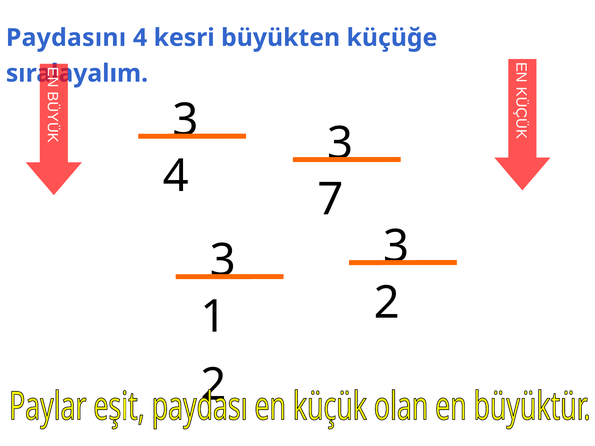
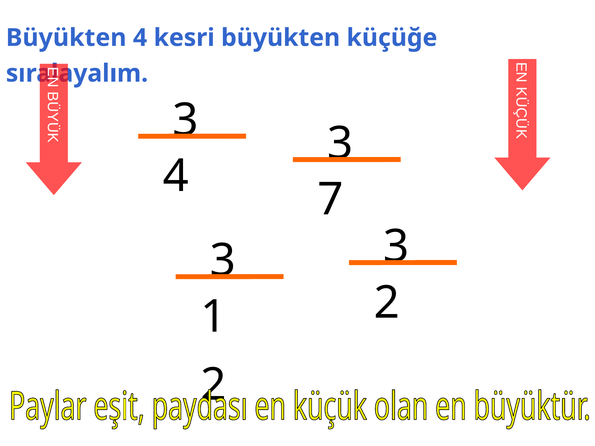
Paydasını: Paydasını -> Büyükten (66, 38)
